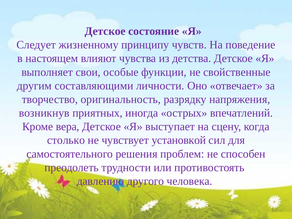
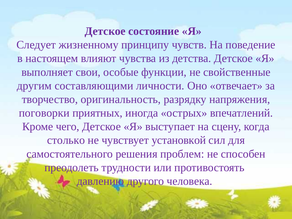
возникнув: возникнув -> поговорки (44, 113)
вера: вера -> чего (68, 127)
